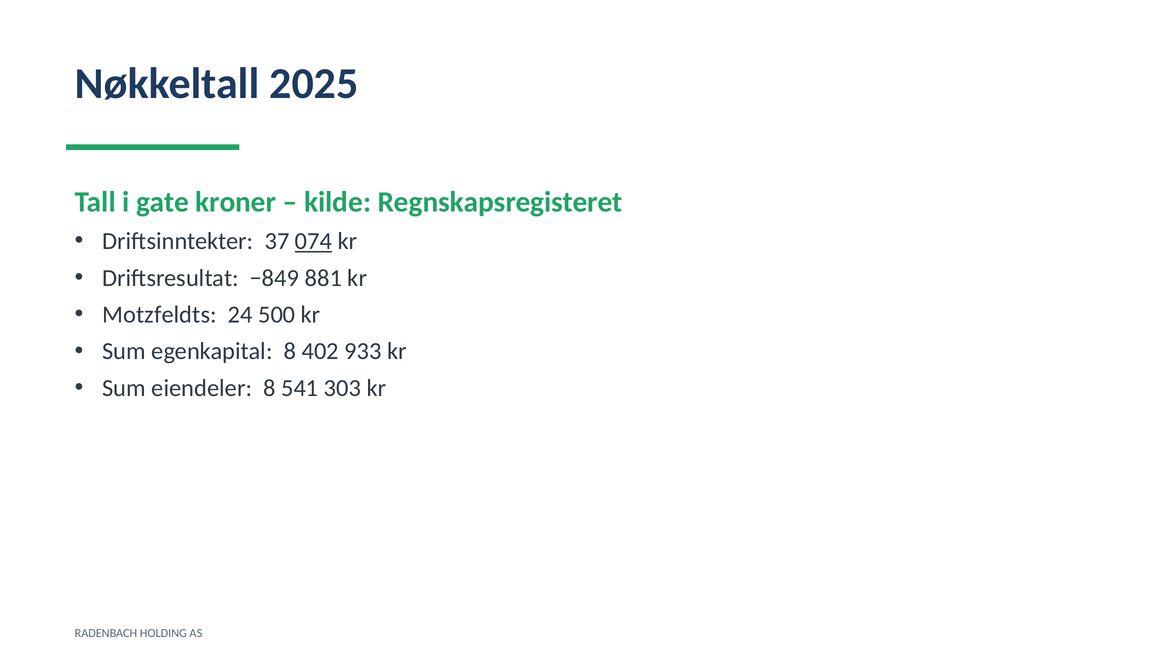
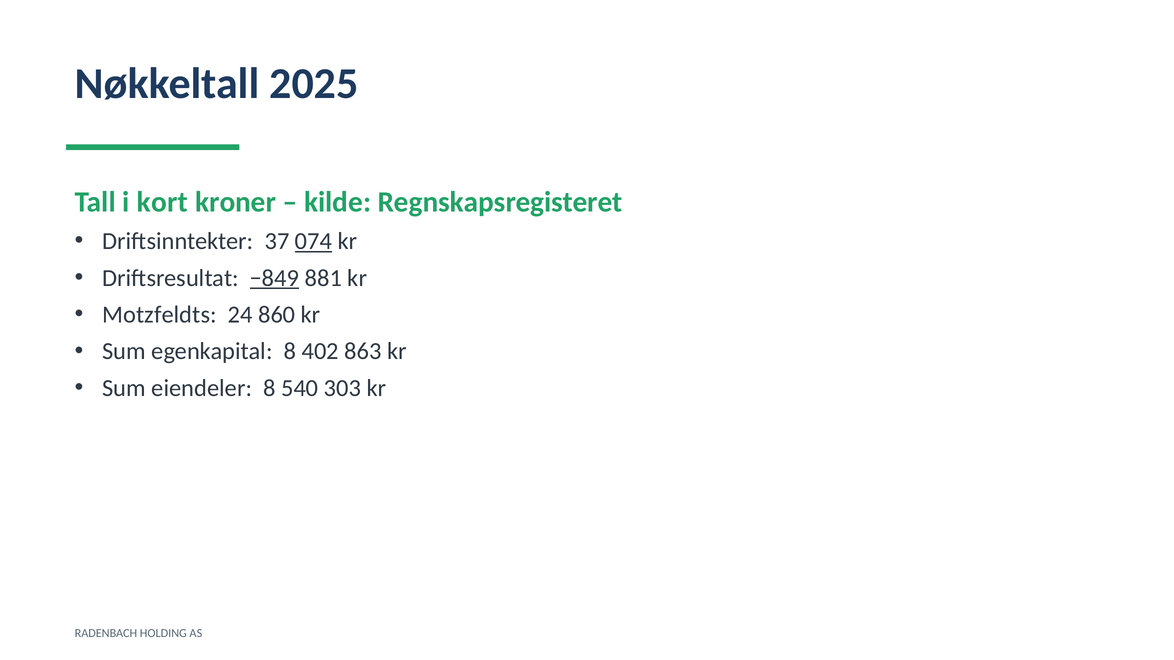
gate: gate -> kort (162, 202)
−849 underline: none -> present (274, 278)
500: 500 -> 860 (277, 315)
933: 933 -> 863 (363, 352)
541: 541 -> 540 (300, 388)
